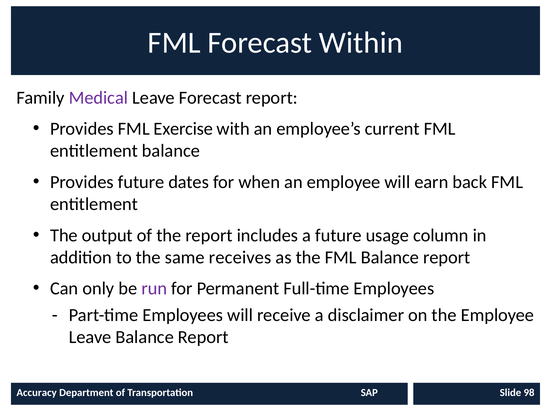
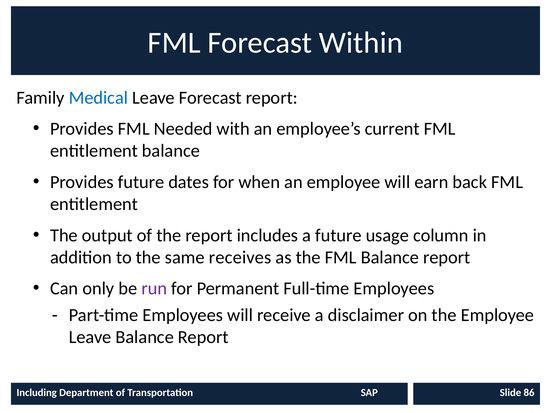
Medical colour: purple -> blue (98, 98)
Exercise: Exercise -> Needed (183, 129)
Accuracy: Accuracy -> Including (37, 393)
98: 98 -> 86 (529, 393)
